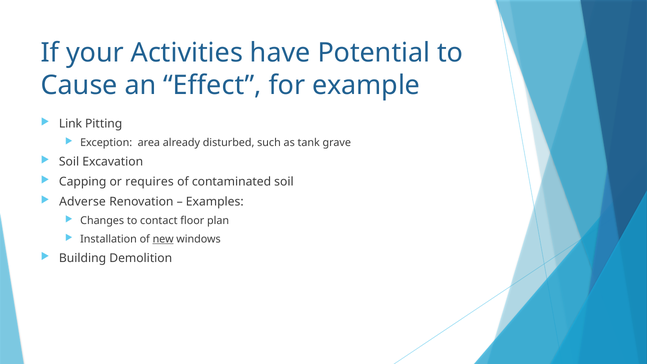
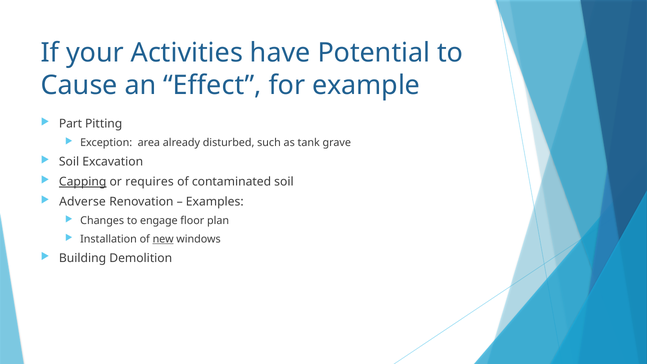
Link: Link -> Part (70, 124)
Capping underline: none -> present (83, 182)
contact: contact -> engage (159, 221)
